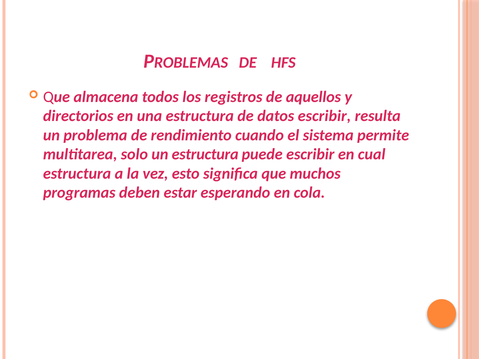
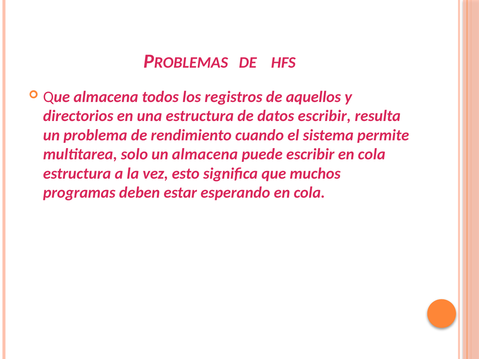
un estructura: estructura -> almacena (205, 154)
escribir en cual: cual -> cola (372, 154)
